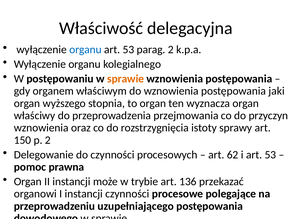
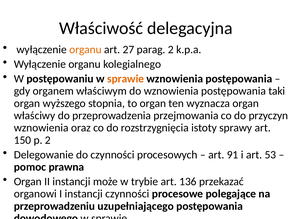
organu colour: blue -> orange (85, 50)
53: 53 -> 27 (128, 50)
jaki: jaki -> taki (277, 91)
62: 62 -> 91 (233, 155)
